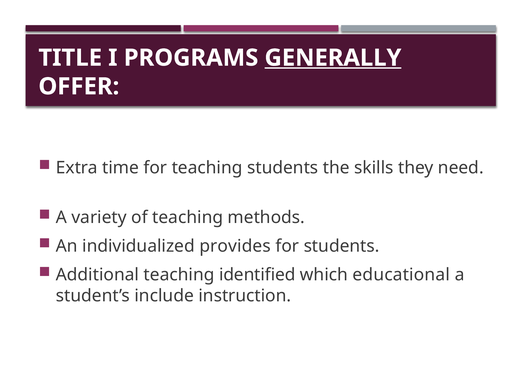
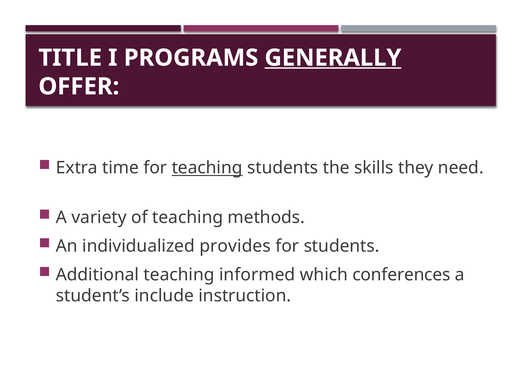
teaching underline: none -> present (207, 168)
identified: identified -> informed (257, 275)
educational: educational -> conferences (401, 275)
